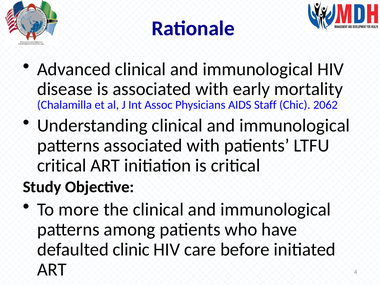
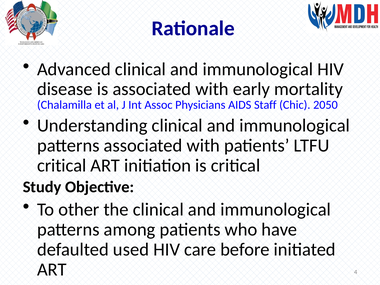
2062: 2062 -> 2050 (325, 105)
more: more -> other (79, 210)
clinic: clinic -> used (131, 250)
